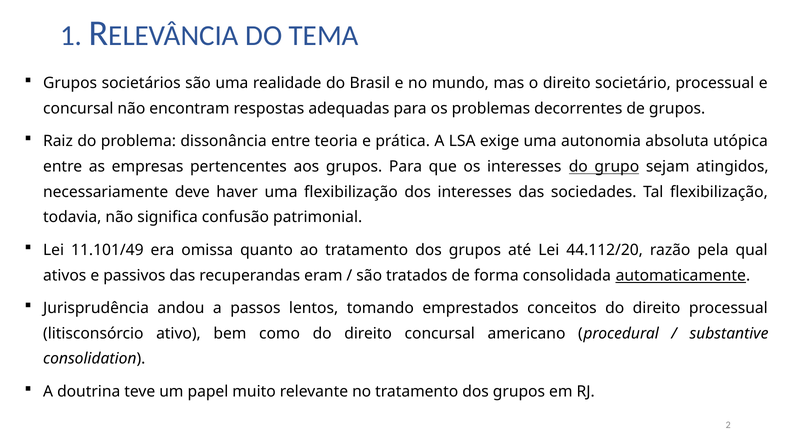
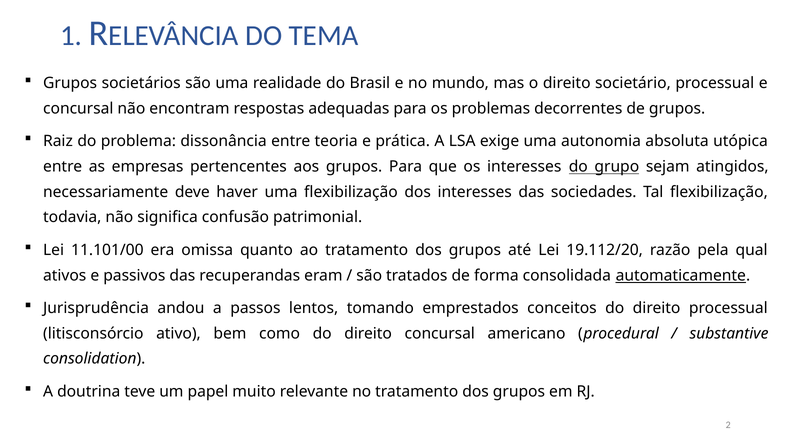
11.101/49: 11.101/49 -> 11.101/00 (107, 250)
44.112/20: 44.112/20 -> 19.112/20 (605, 250)
